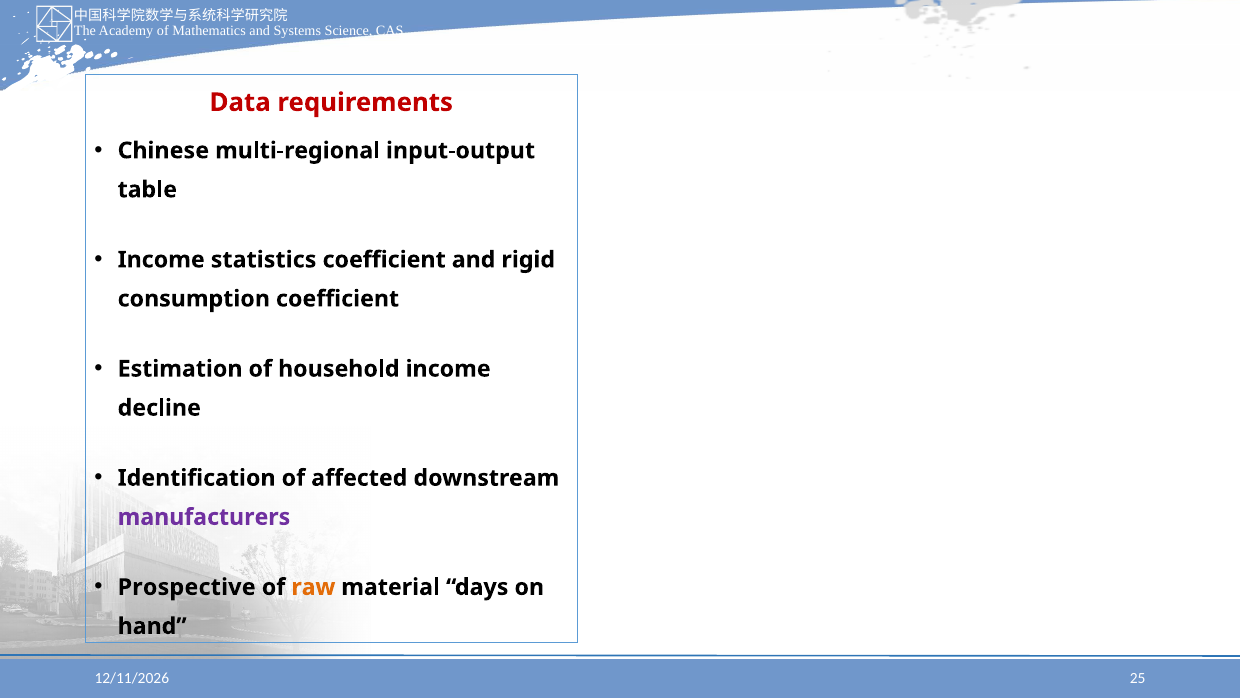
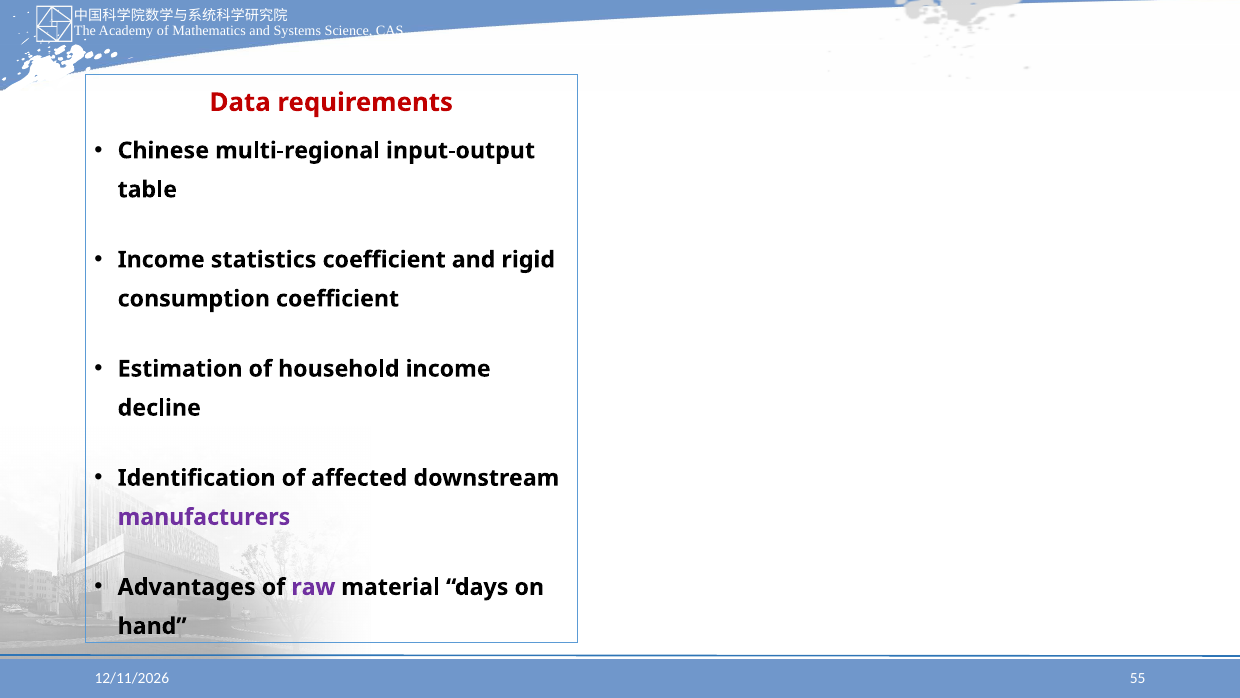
Prospective: Prospective -> Advantages (187, 587)
raw colour: orange -> purple (313, 587)
25: 25 -> 55 (1138, 678)
